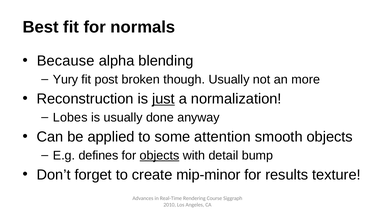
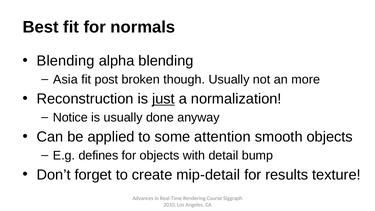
Because: Because -> Blending (66, 61)
Yury: Yury -> Asia (65, 79)
Lobes: Lobes -> Notice (70, 117)
objects underline: present -> none (160, 155)
mip-minor: mip-minor -> mip-detail (208, 175)
